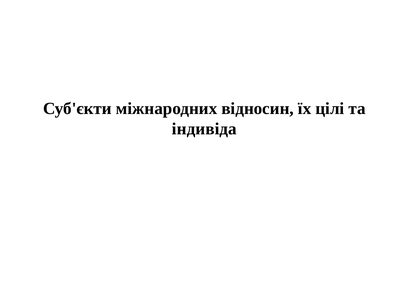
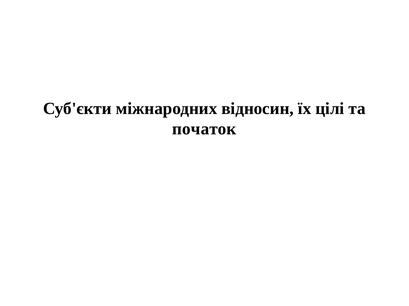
індивіда: індивіда -> початок (204, 129)
